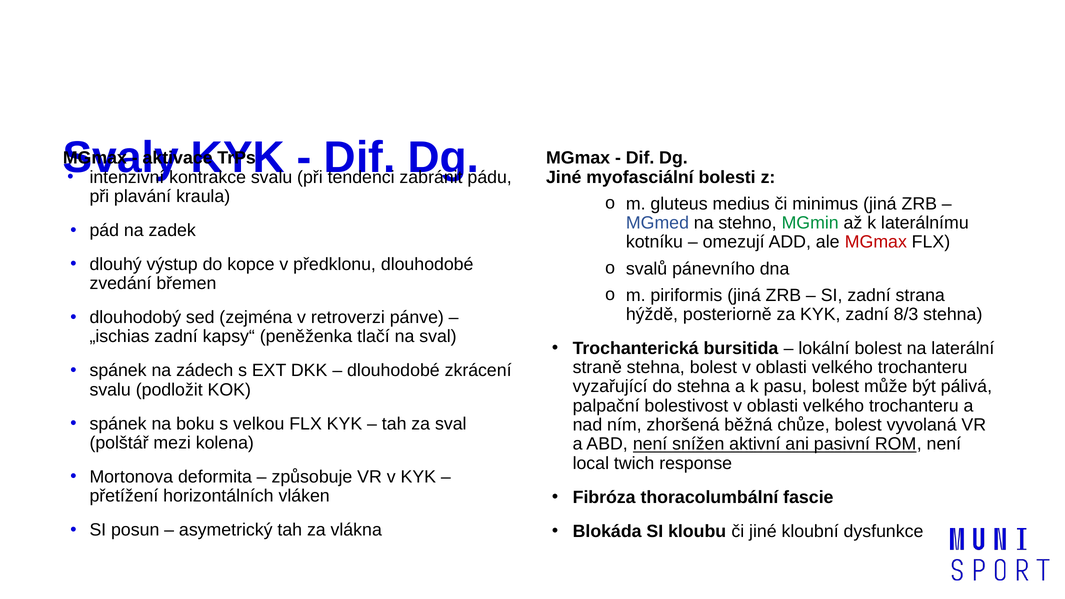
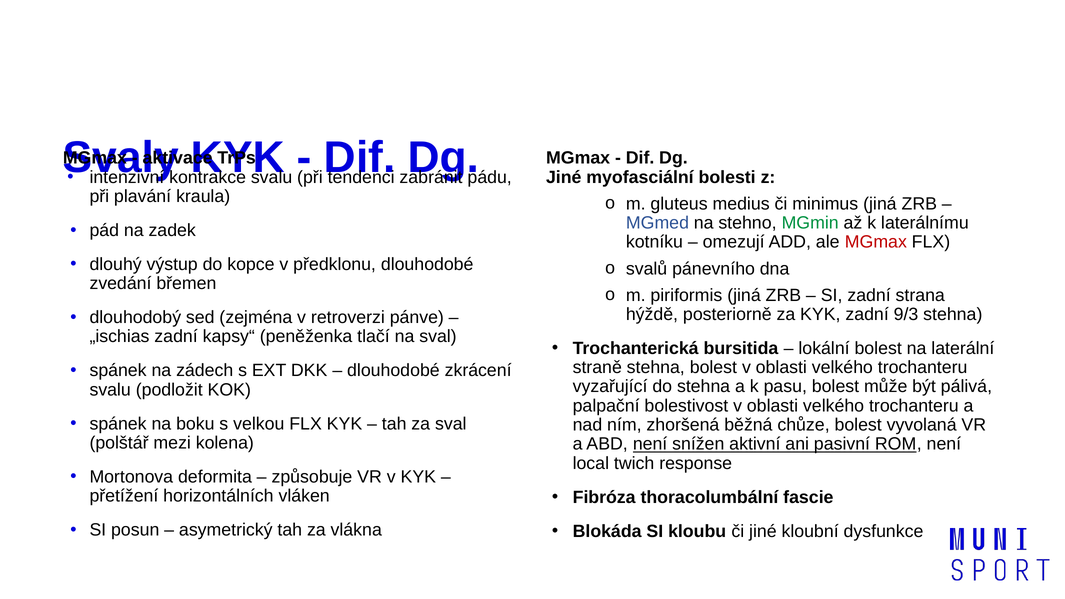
8/3: 8/3 -> 9/3 (906, 314)
